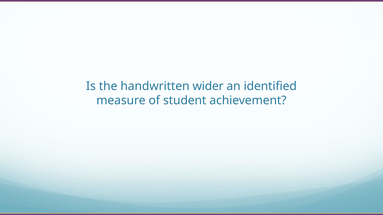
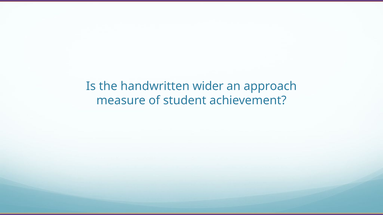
identified: identified -> approach (270, 86)
